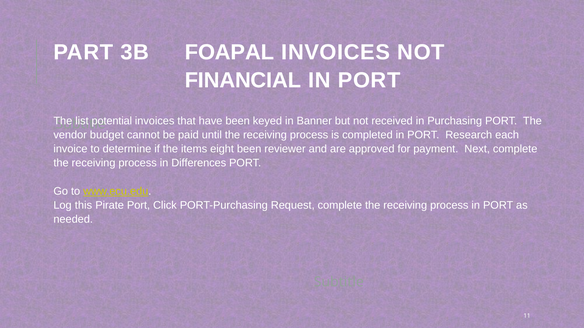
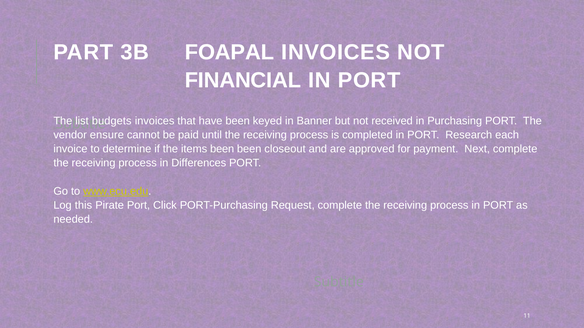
potential: potential -> budgets (112, 121)
budget: budget -> ensure (107, 135)
items eight: eight -> been (222, 149)
reviewer: reviewer -> closeout (285, 149)
